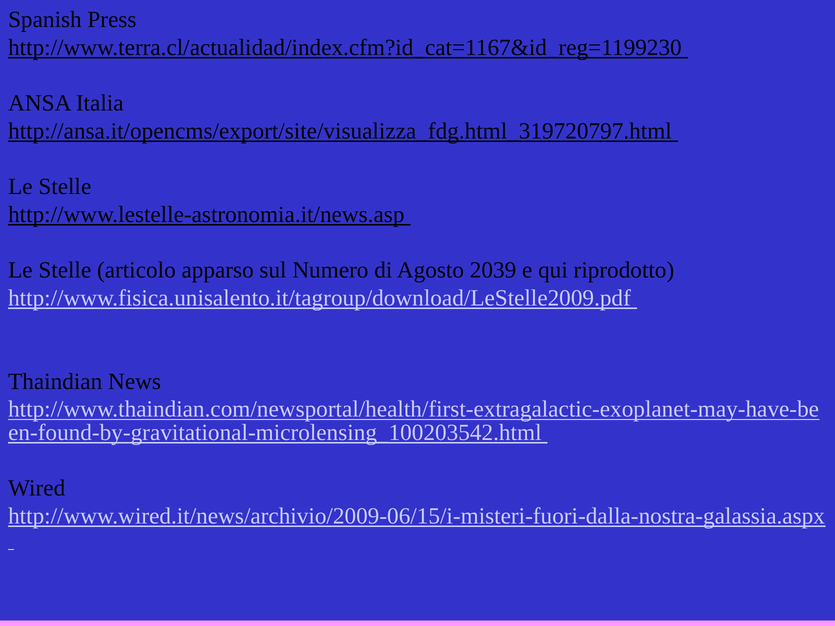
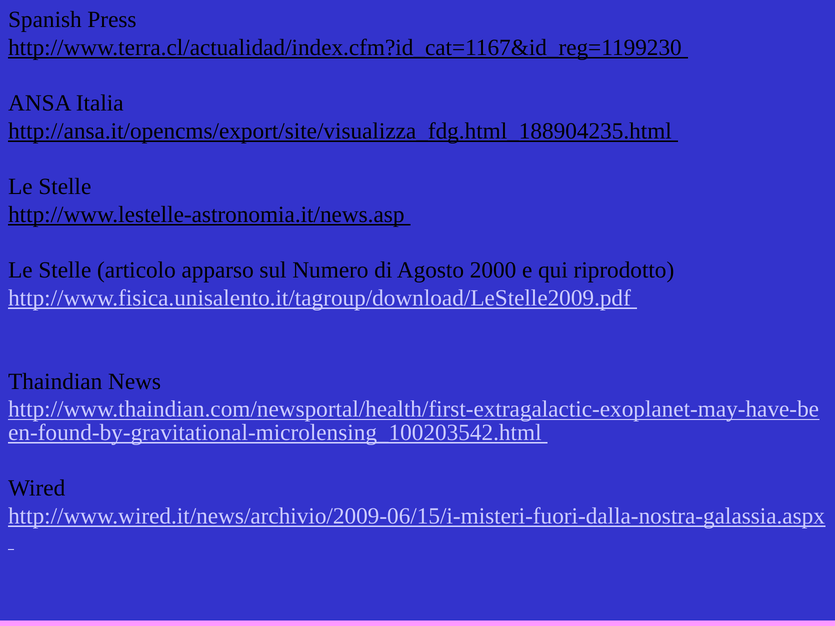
http://ansa.it/opencms/export/site/visualizza_fdg.html_319720797.html: http://ansa.it/opencms/export/site/visualizza_fdg.html_319720797.html -> http://ansa.it/opencms/export/site/visualizza_fdg.html_188904235.html (340, 131)
2039: 2039 -> 2000 (493, 270)
